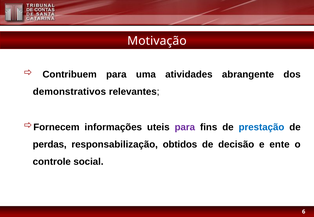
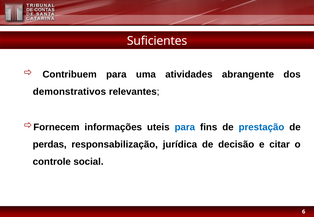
Motivação: Motivação -> Suficientes (157, 41)
para colour: purple -> blue (185, 127)
obtidos: obtidos -> jurídica (180, 145)
ente: ente -> citar (280, 145)
